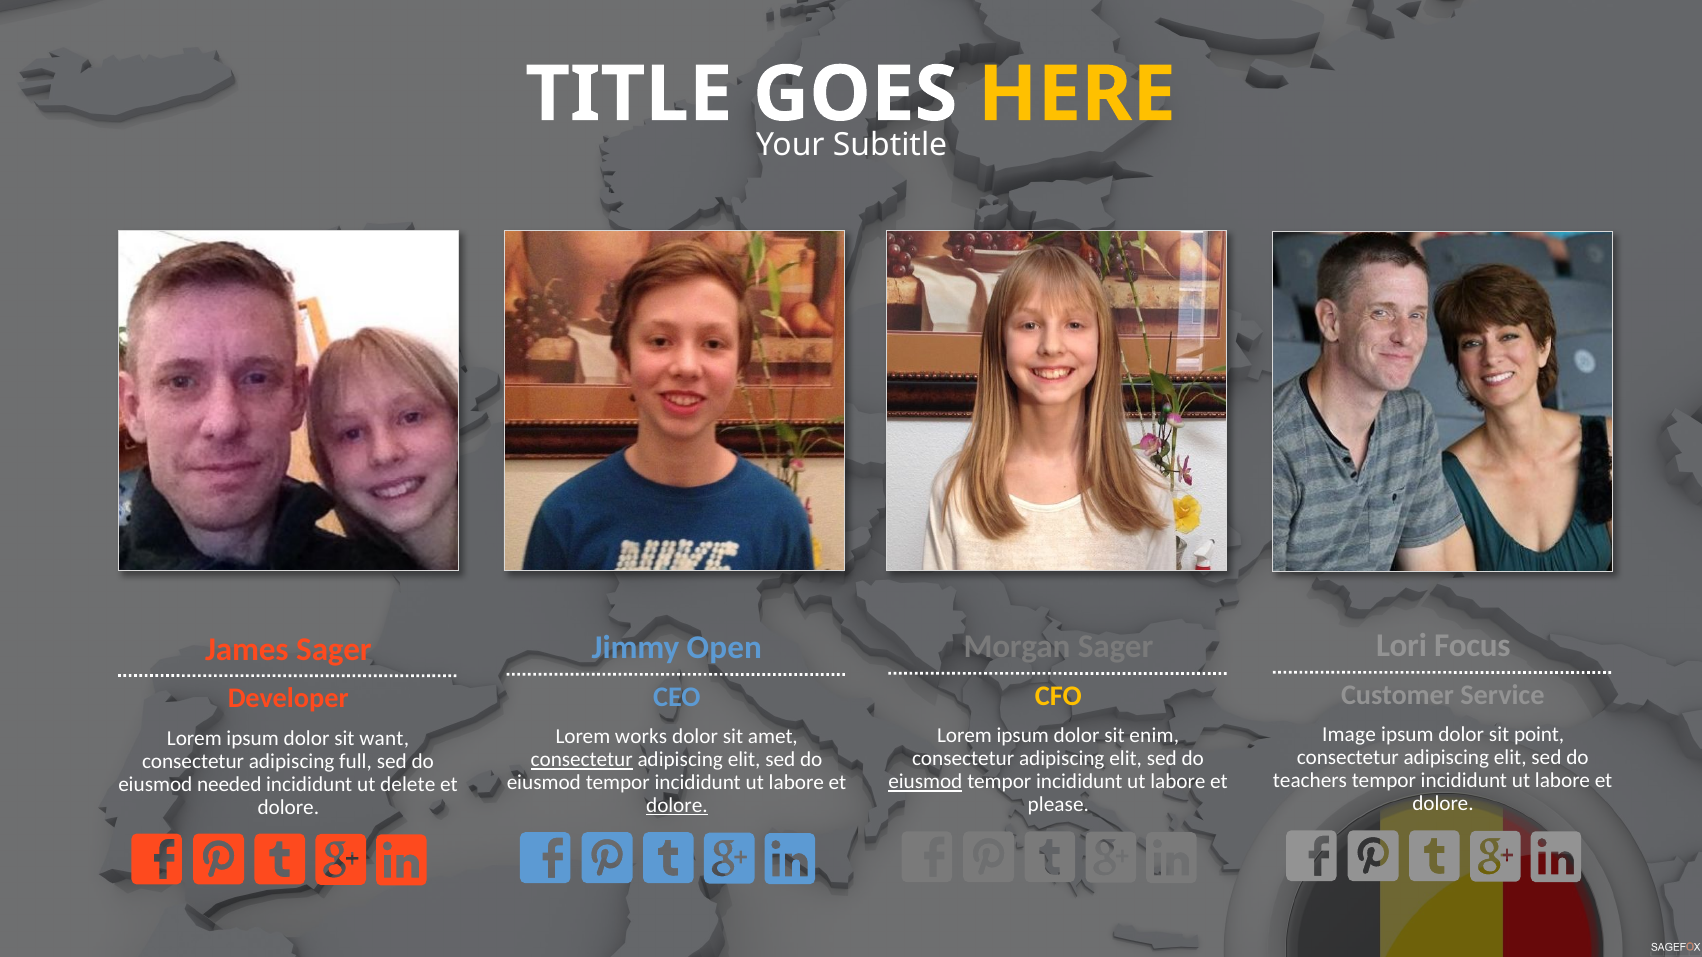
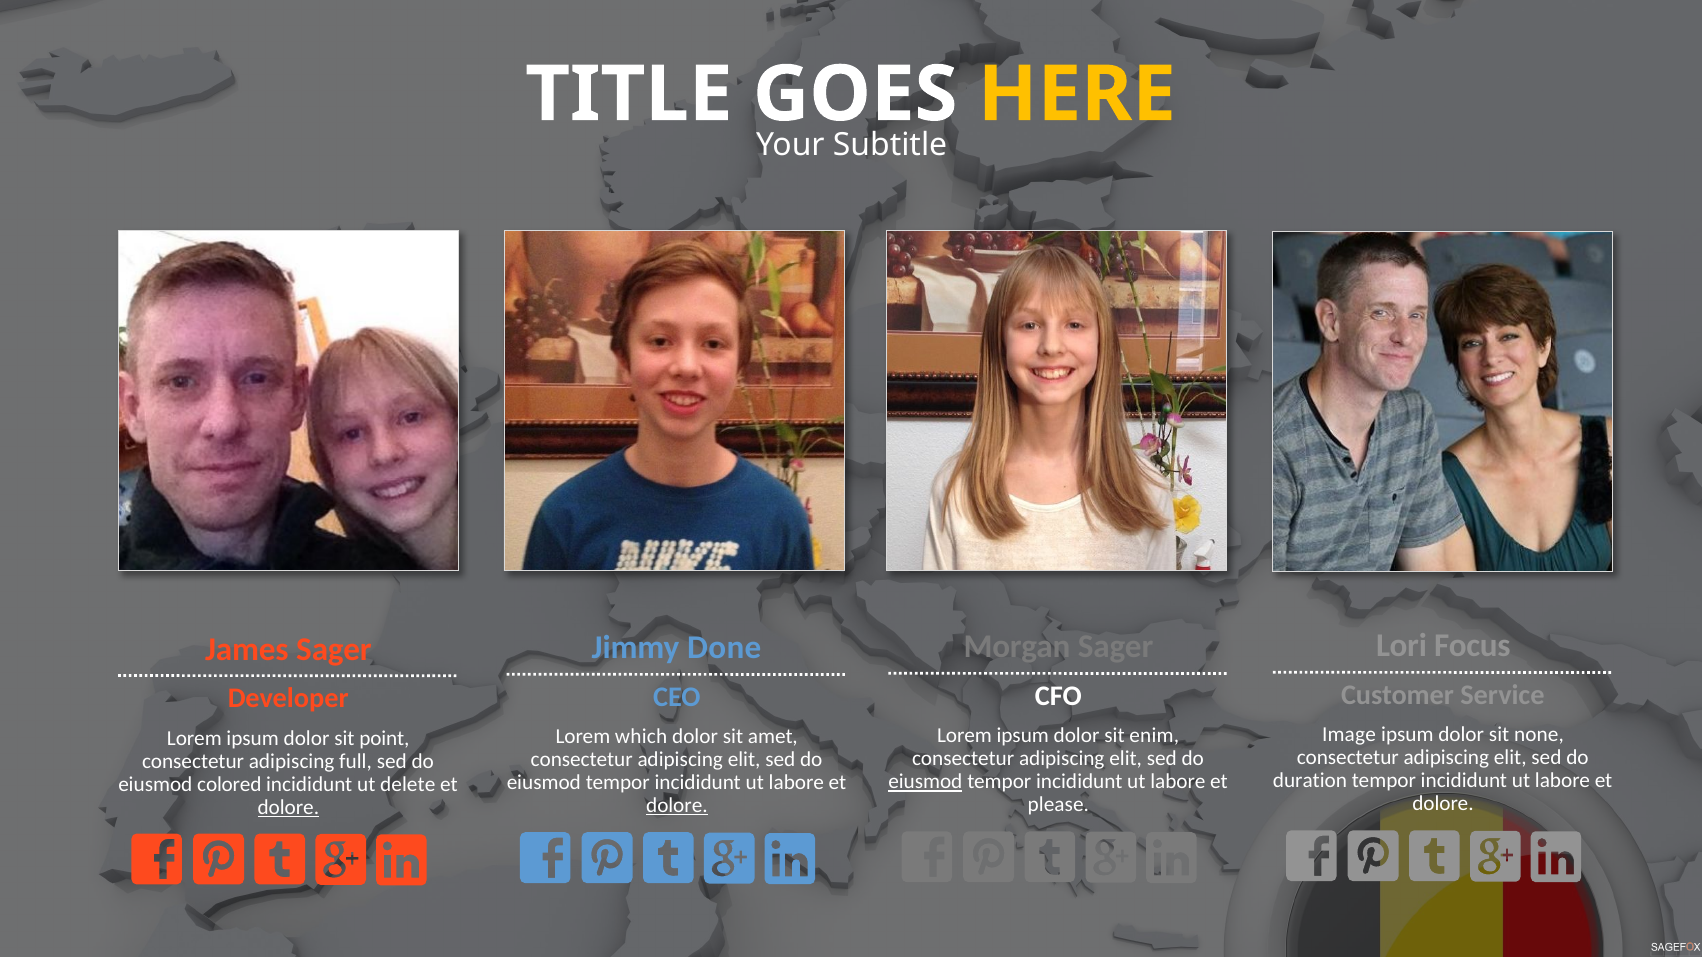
Open: Open -> Done (724, 648)
CFO colour: yellow -> white (1058, 696)
point: point -> none (1539, 735)
works: works -> which (641, 737)
want: want -> point (384, 738)
consectetur underline: present -> none (582, 760)
teachers: teachers -> duration (1310, 781)
needed: needed -> colored (229, 784)
dolore underline: none -> present (288, 807)
